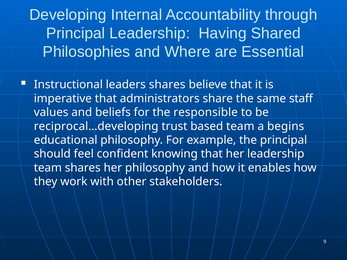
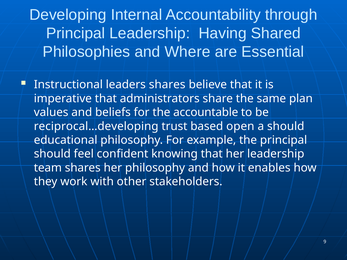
staff: staff -> plan (301, 99)
responsible: responsible -> accountable (206, 112)
based team: team -> open (240, 126)
a begins: begins -> should (286, 126)
